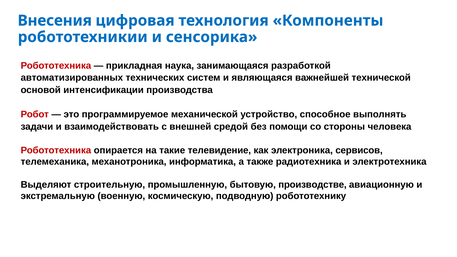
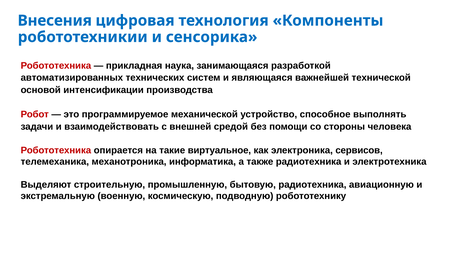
телевидение: телевидение -> виртуальное (219, 150)
бытовую производстве: производстве -> радиотехника (312, 185)
